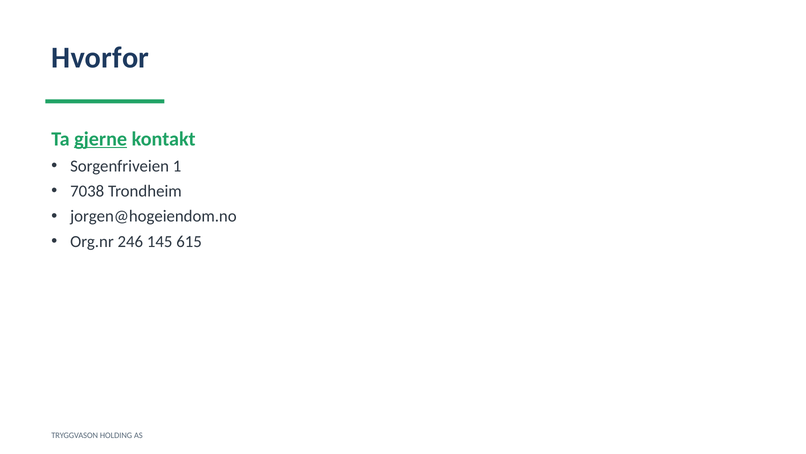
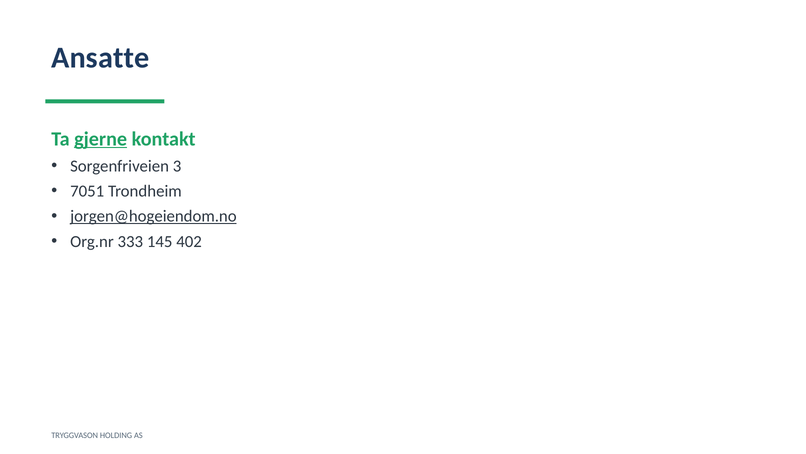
Hvorfor: Hvorfor -> Ansatte (100, 58)
1: 1 -> 3 (177, 166)
7038: 7038 -> 7051 (87, 191)
jorgen@hogeiendom.no underline: none -> present (153, 216)
246: 246 -> 333 (130, 241)
615: 615 -> 402 (189, 241)
